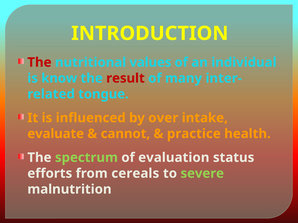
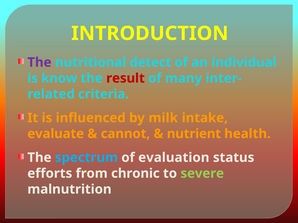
The colour: red -> purple (39, 62)
values: values -> detect (150, 62)
tongue: tongue -> criteria (103, 94)
over: over -> milk (163, 118)
practice: practice -> nutrient (194, 134)
spectrum colour: light green -> light blue (86, 158)
cereals: cereals -> chronic (135, 174)
